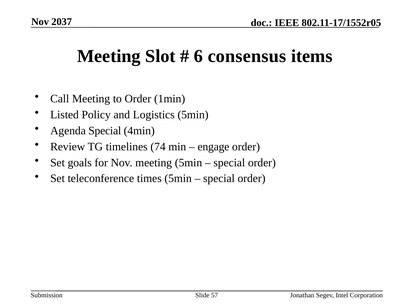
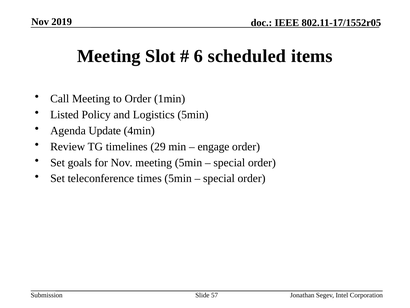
2037: 2037 -> 2019 (62, 22)
consensus: consensus -> scheduled (247, 56)
Agenda Special: Special -> Update (105, 130)
74: 74 -> 29 (158, 146)
